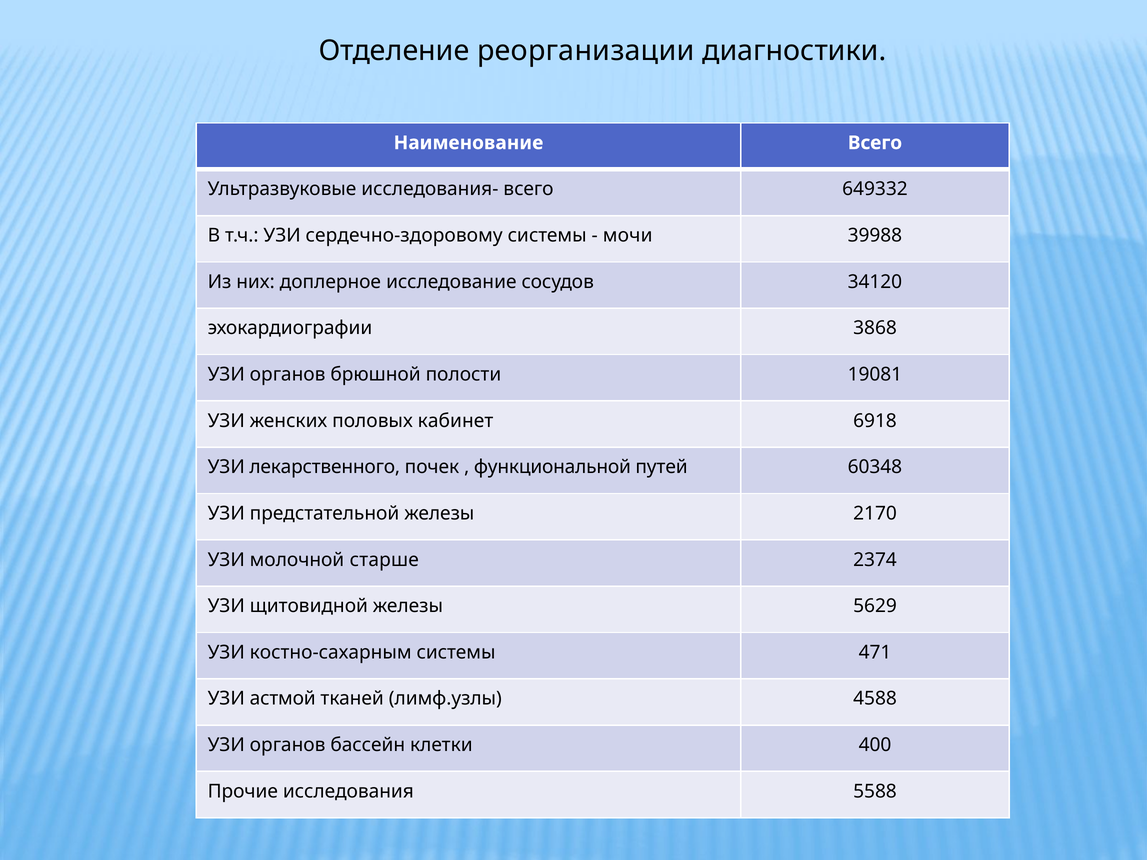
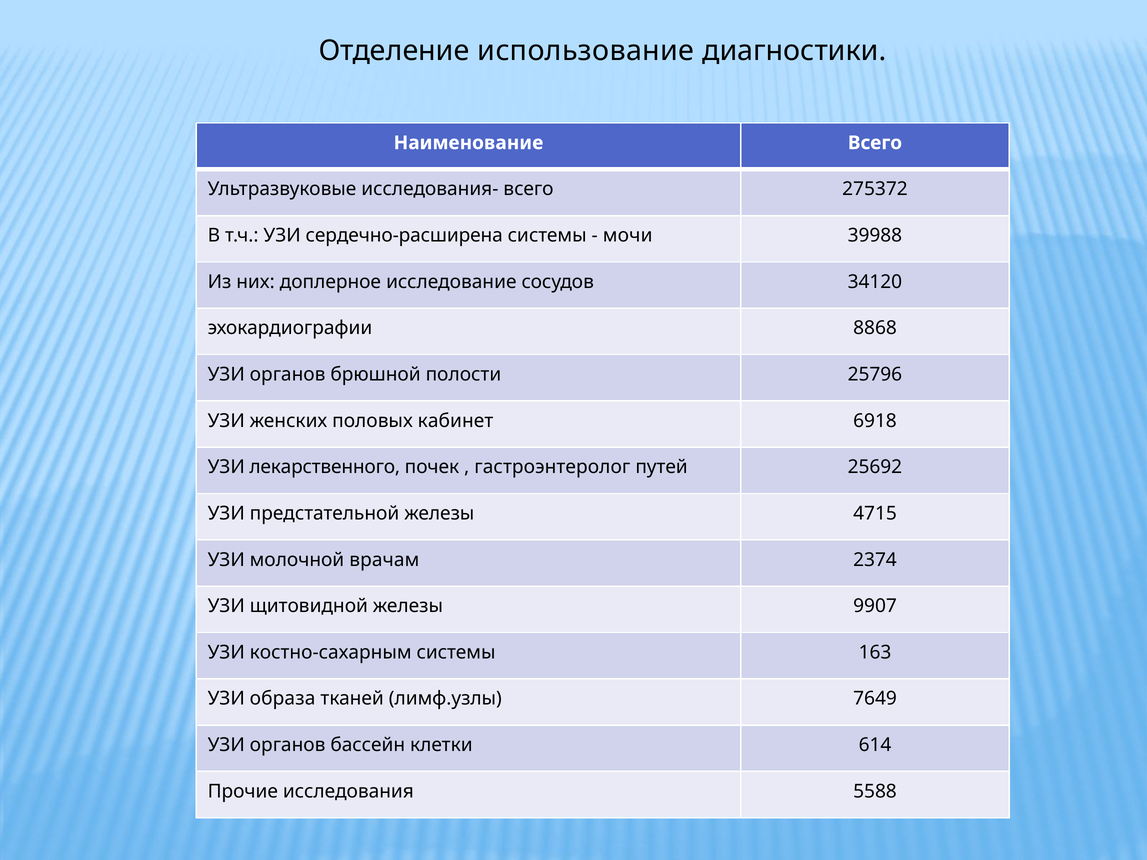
реорганизации: реорганизации -> использование (586, 51)
649332: 649332 -> 275372 (875, 189)
сердечно-здоровому: сердечно-здоровому -> сердечно-расширена (404, 236)
3868: 3868 -> 8868 (875, 328)
19081: 19081 -> 25796 (875, 375)
функциональной: функциональной -> гастроэнтеролог (552, 467)
60348: 60348 -> 25692 (875, 467)
2170: 2170 -> 4715 (875, 514)
старше: старше -> врачам (384, 560)
5629: 5629 -> 9907 (875, 606)
471: 471 -> 163 (875, 653)
астмой: астмой -> образа (283, 699)
4588: 4588 -> 7649 (875, 699)
400: 400 -> 614 (875, 745)
